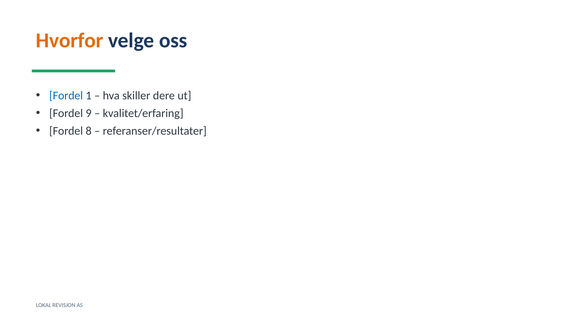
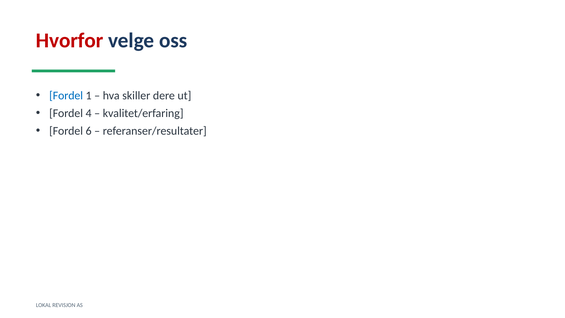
Hvorfor colour: orange -> red (70, 40)
9: 9 -> 4 (89, 113)
8: 8 -> 6 (89, 131)
